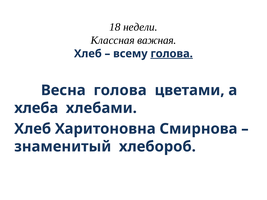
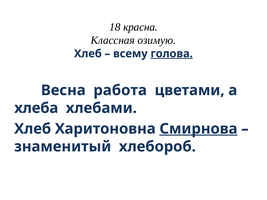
недели: недели -> красна (140, 27)
важная: важная -> озимую (157, 40)
Весна голова: голова -> работа (120, 90)
Смирнова underline: none -> present (198, 129)
